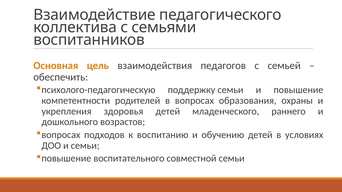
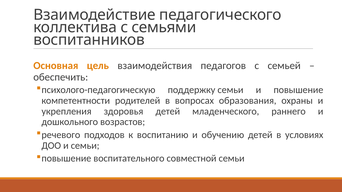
вопросах: вопросах -> речевого (61, 135)
